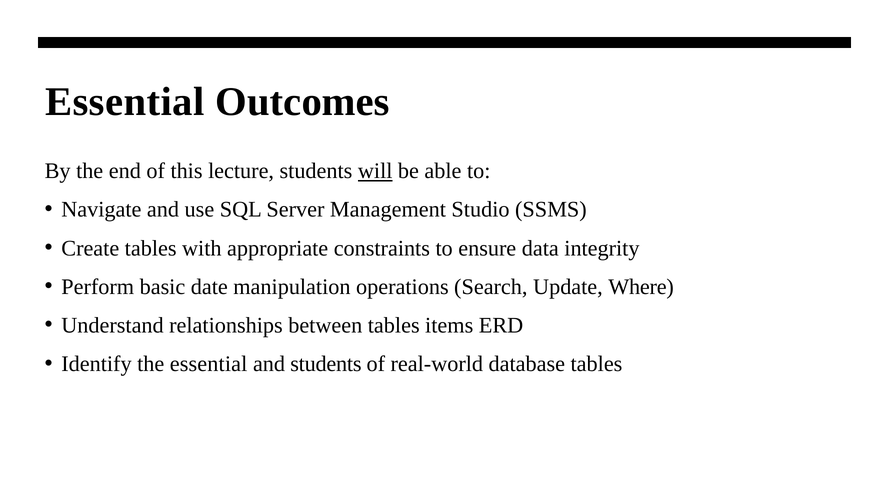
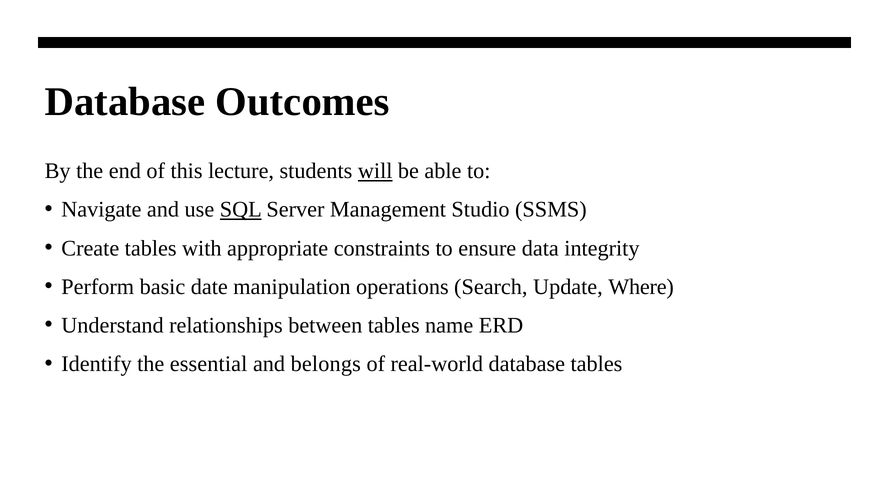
Essential: Essential -> Database (125, 102)
SQL underline: none -> present (241, 210)
items: items -> name (449, 325)
and students: students -> belongs (326, 364)
